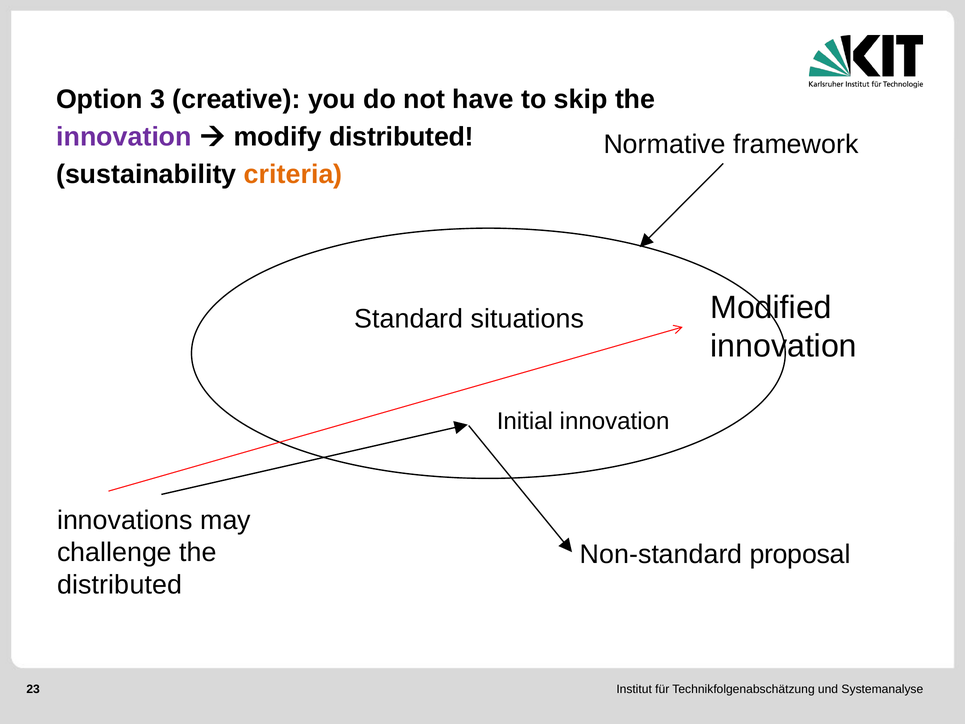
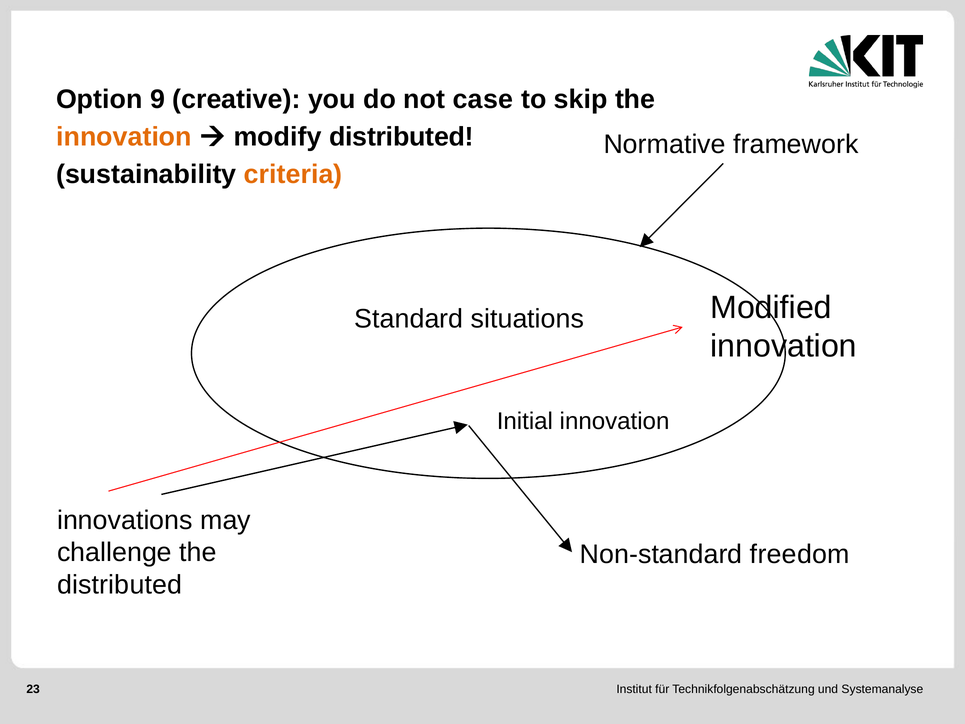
3: 3 -> 9 (157, 99)
have: have -> case (483, 99)
innovation colour: purple -> orange (124, 137)
proposal: proposal -> freedom (800, 554)
